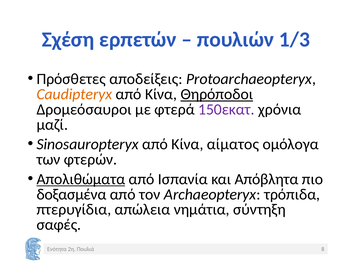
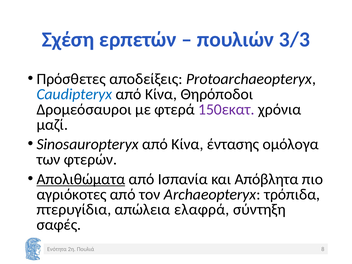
1/3: 1/3 -> 3/3 (294, 39)
Caudipteryx colour: orange -> blue (74, 94)
Θηρόποδοι underline: present -> none (217, 94)
αίματος: αίματος -> έντασης (233, 144)
δοξασμένα: δοξασμένα -> αγριόκοτες (71, 194)
νημάτια: νημάτια -> ελαφρά (202, 210)
